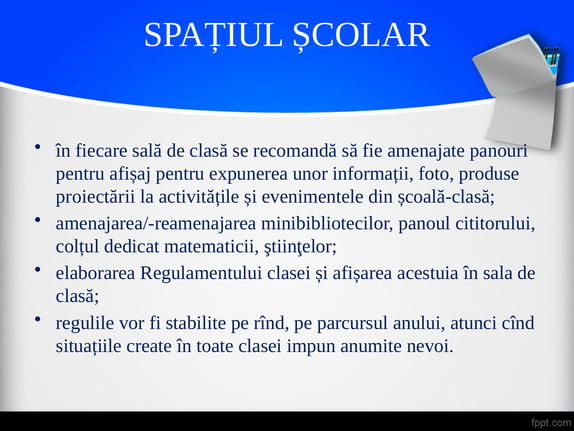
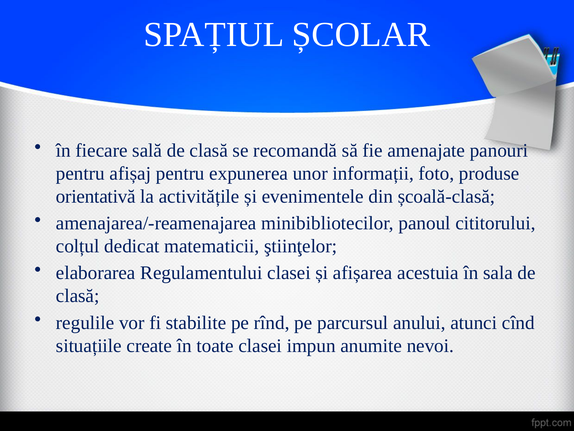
proiectării: proiectării -> orientativă (96, 196)
